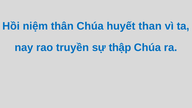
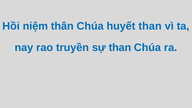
sự thập: thập -> than (120, 47)
